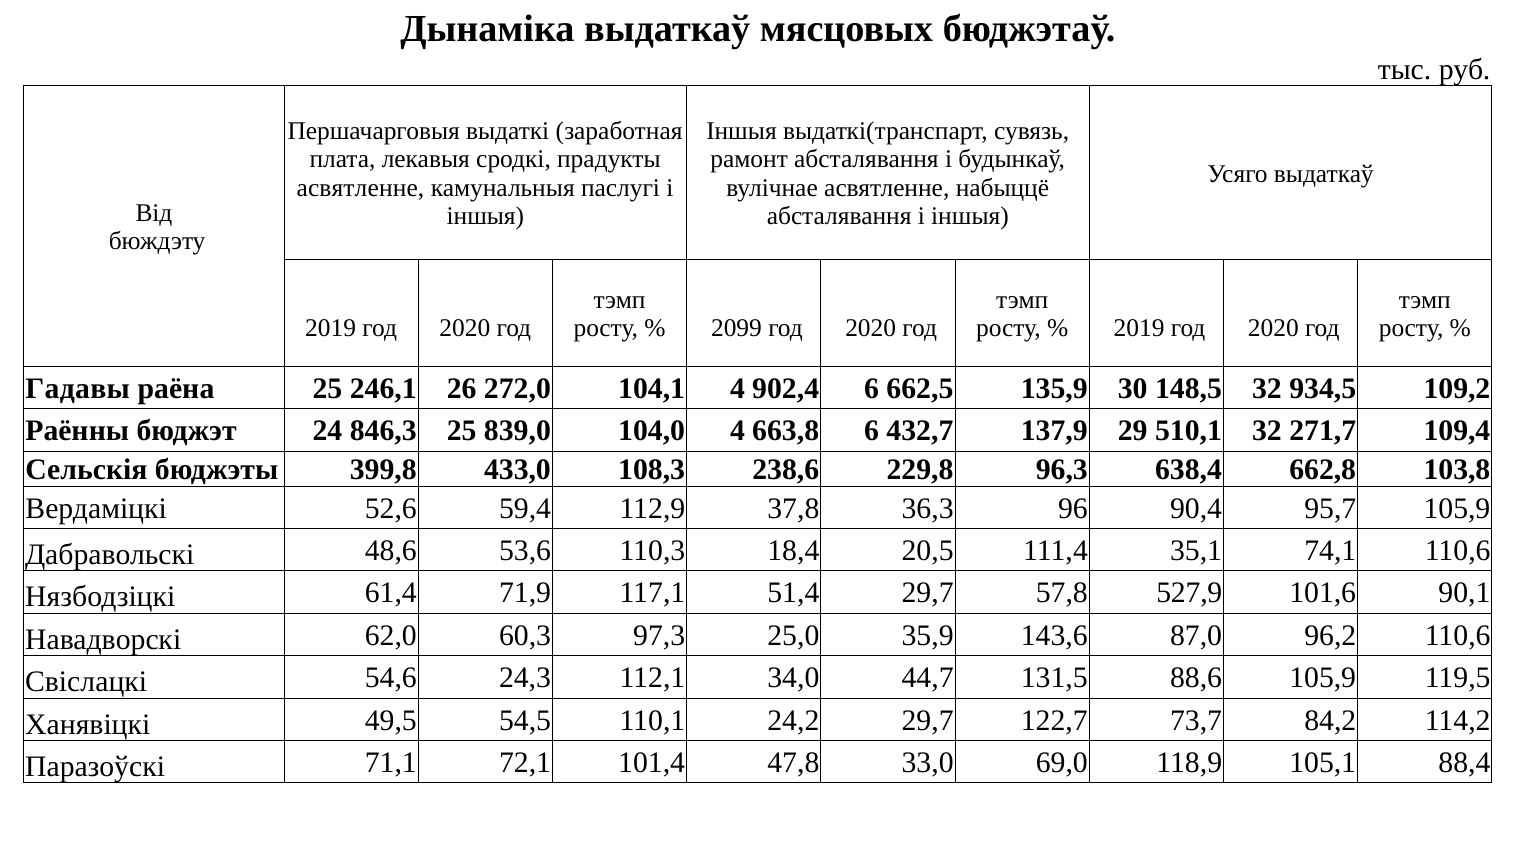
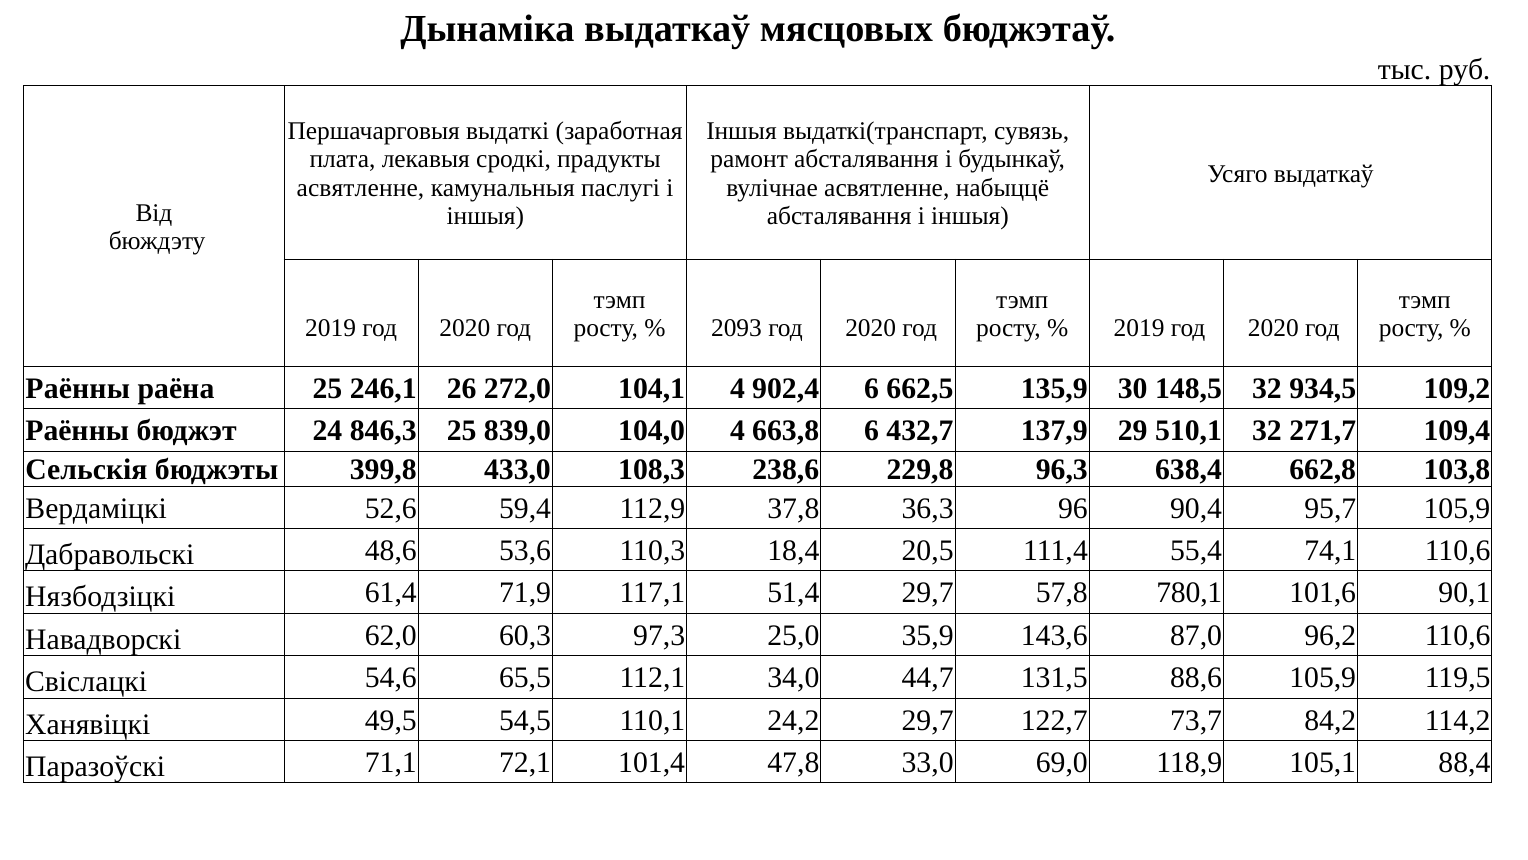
2099: 2099 -> 2093 (736, 328)
Гадавы: Гадавы -> Раённы (78, 388)
35,1: 35,1 -> 55,4 (1196, 550)
527,9: 527,9 -> 780,1 (1189, 593)
24,3: 24,3 -> 65,5 (525, 677)
